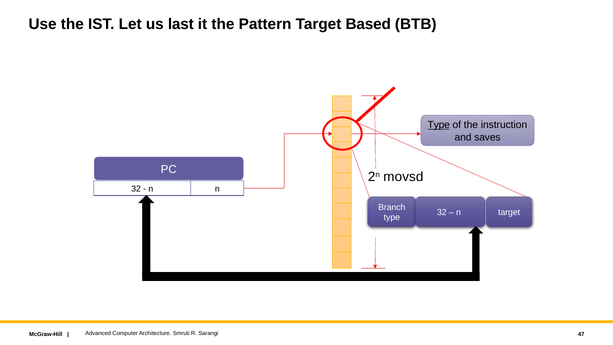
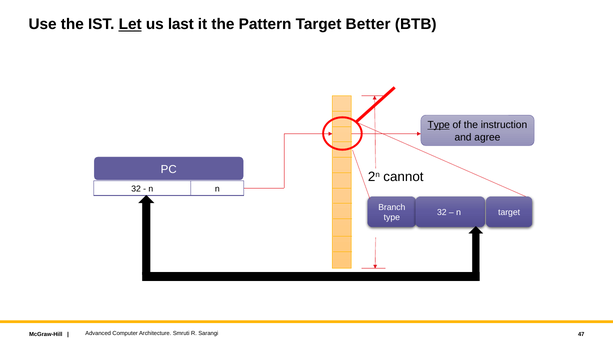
Let underline: none -> present (130, 24)
Based: Based -> Better (368, 24)
saves: saves -> agree (487, 137)
movsd: movsd -> cannot (403, 177)
